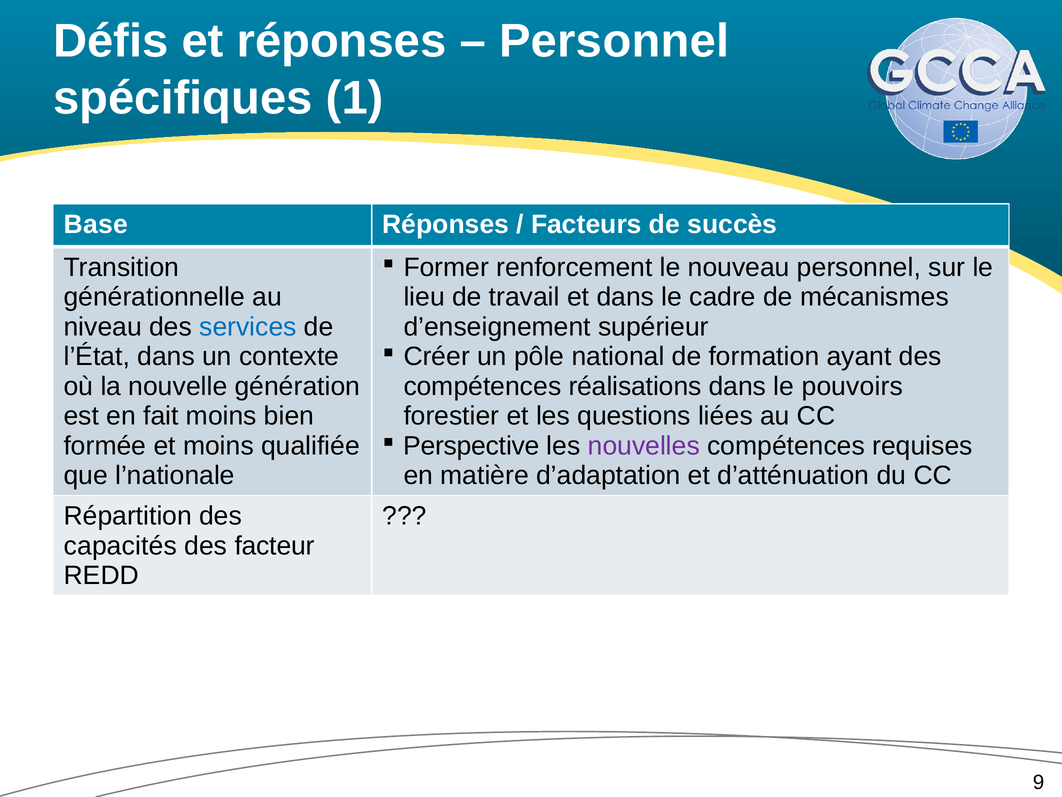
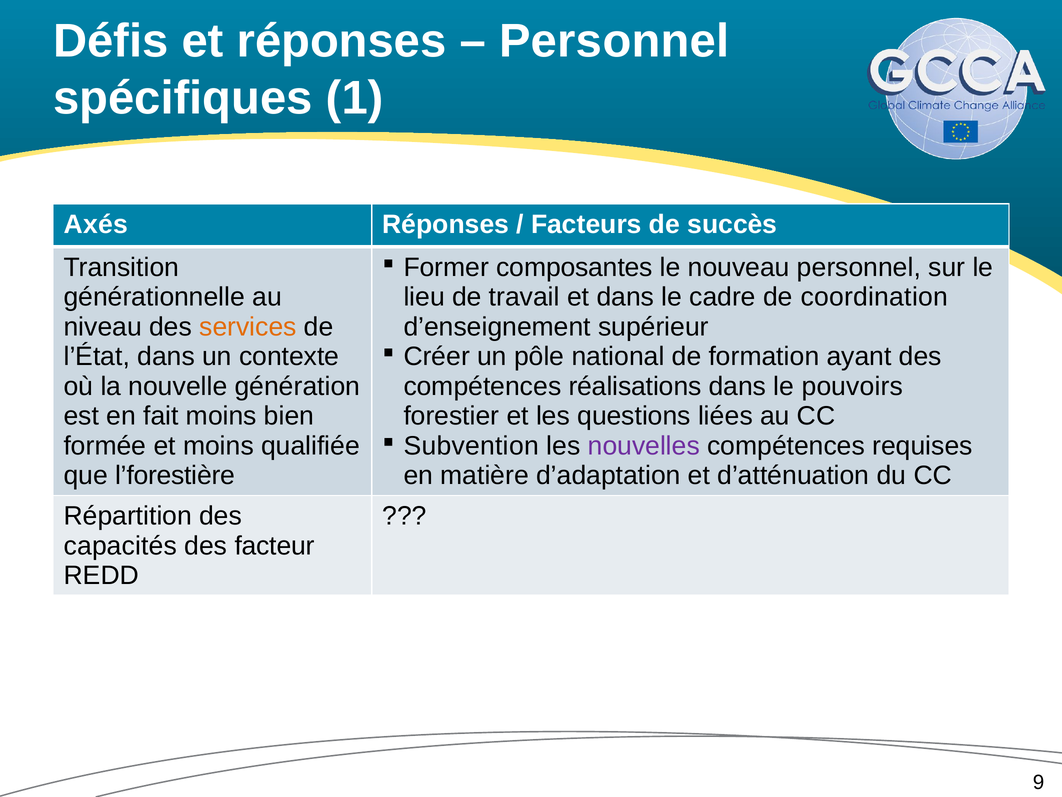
Base: Base -> Axés (96, 224)
renforcement: renforcement -> composantes (574, 267)
mécanismes: mécanismes -> coordination (874, 297)
services colour: blue -> orange (248, 327)
Perspective: Perspective -> Subvention (471, 446)
l’nationale: l’nationale -> l’forestière (175, 475)
